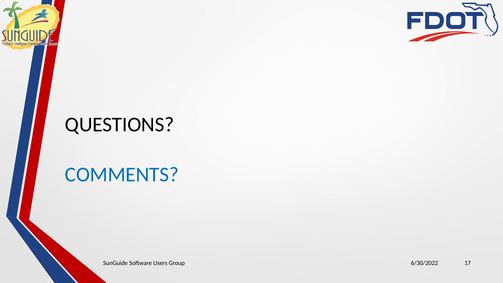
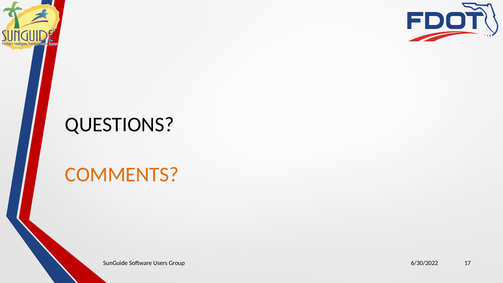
COMMENTS colour: blue -> orange (122, 175)
